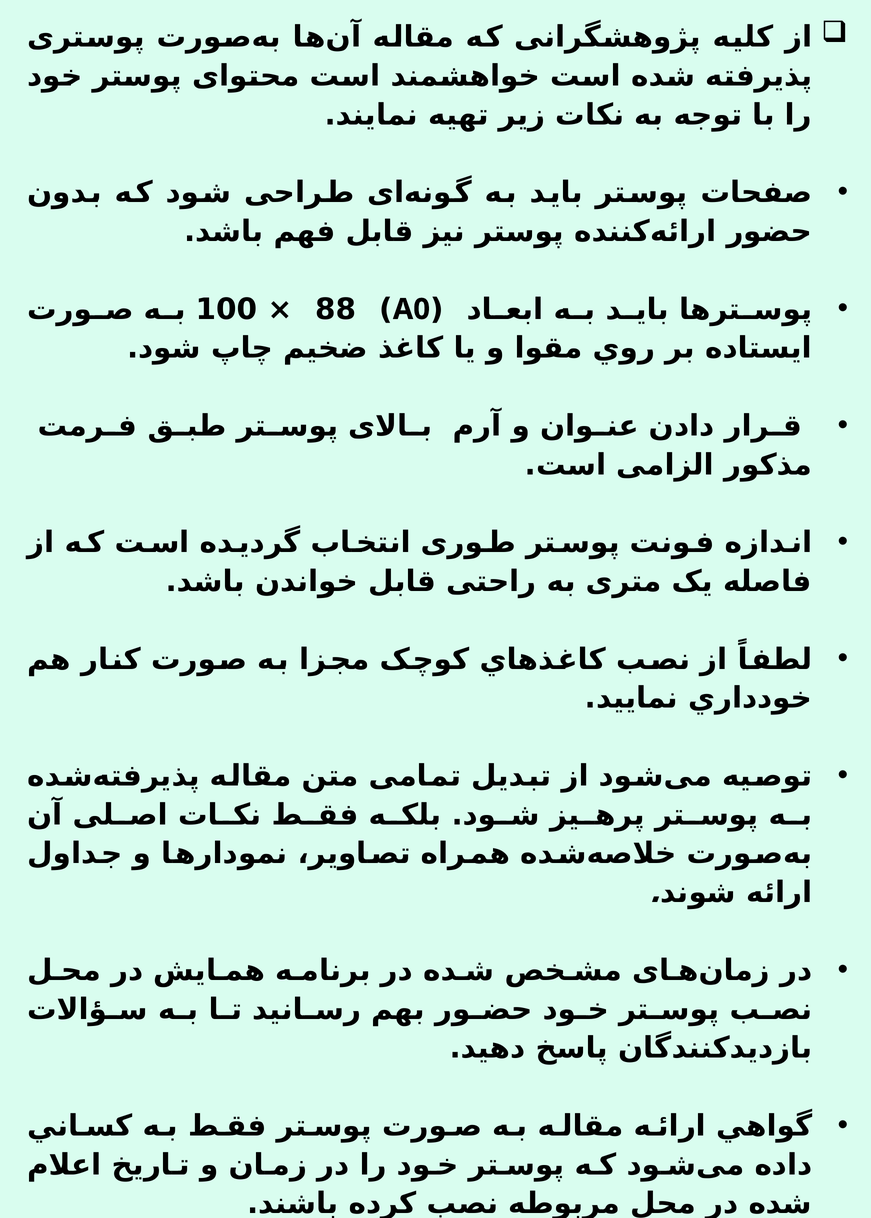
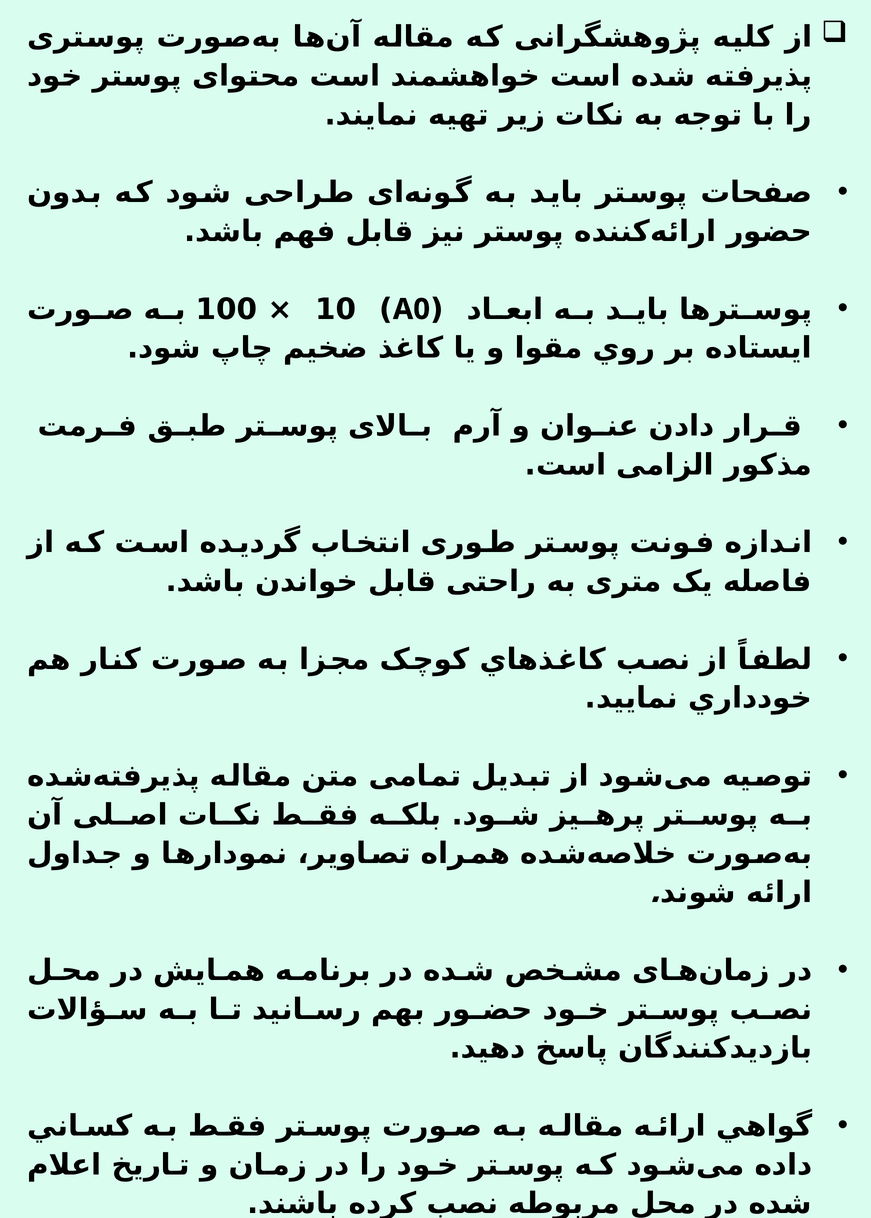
88: 88 -> 10 (336, 309)
